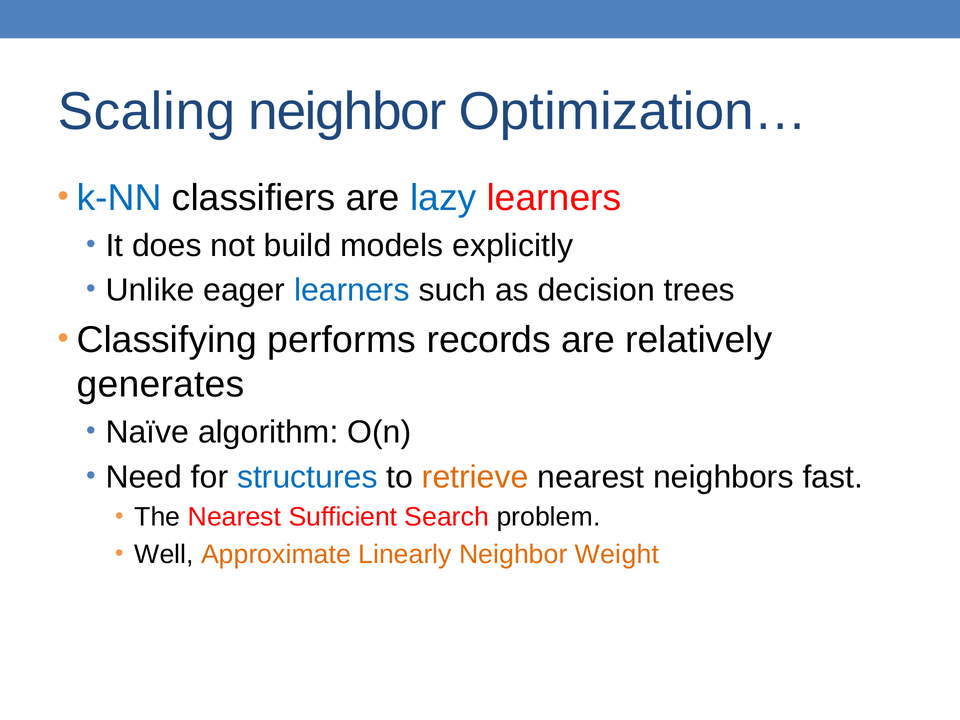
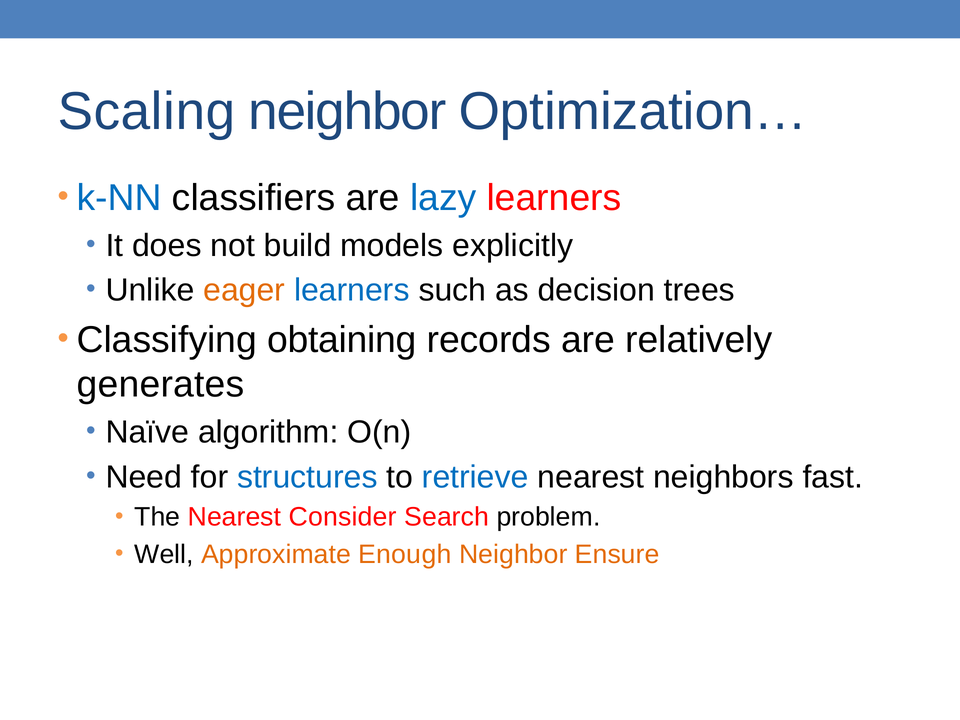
eager colour: black -> orange (244, 290)
performs: performs -> obtaining (342, 340)
retrieve colour: orange -> blue (475, 477)
Sufficient: Sufficient -> Consider (343, 517)
Linearly: Linearly -> Enough (405, 554)
Weight: Weight -> Ensure (617, 554)
